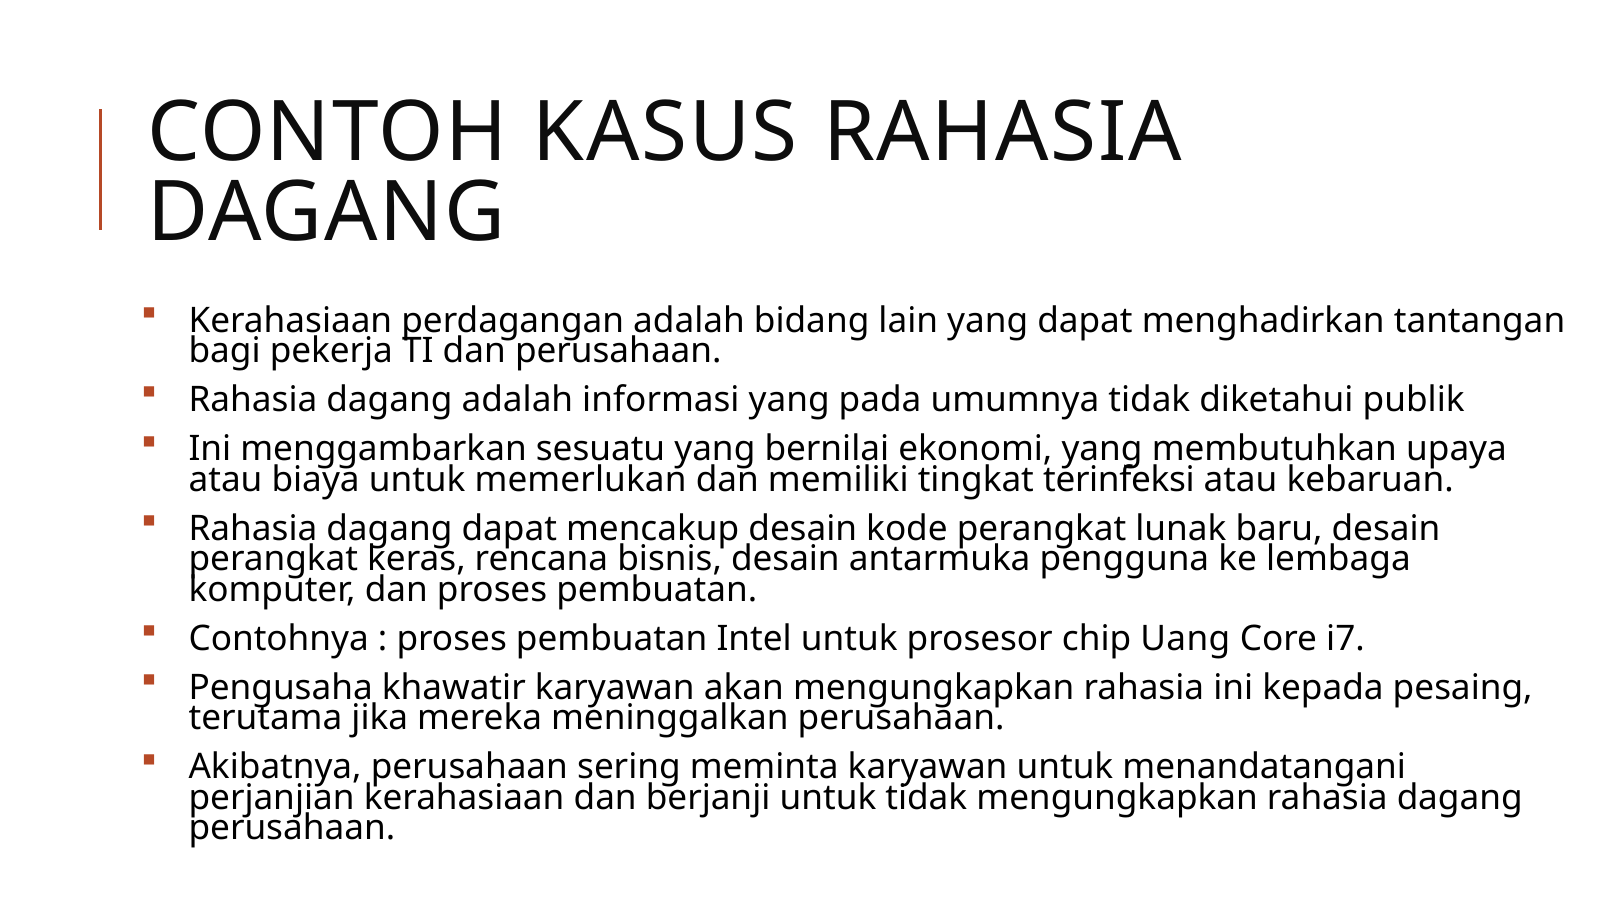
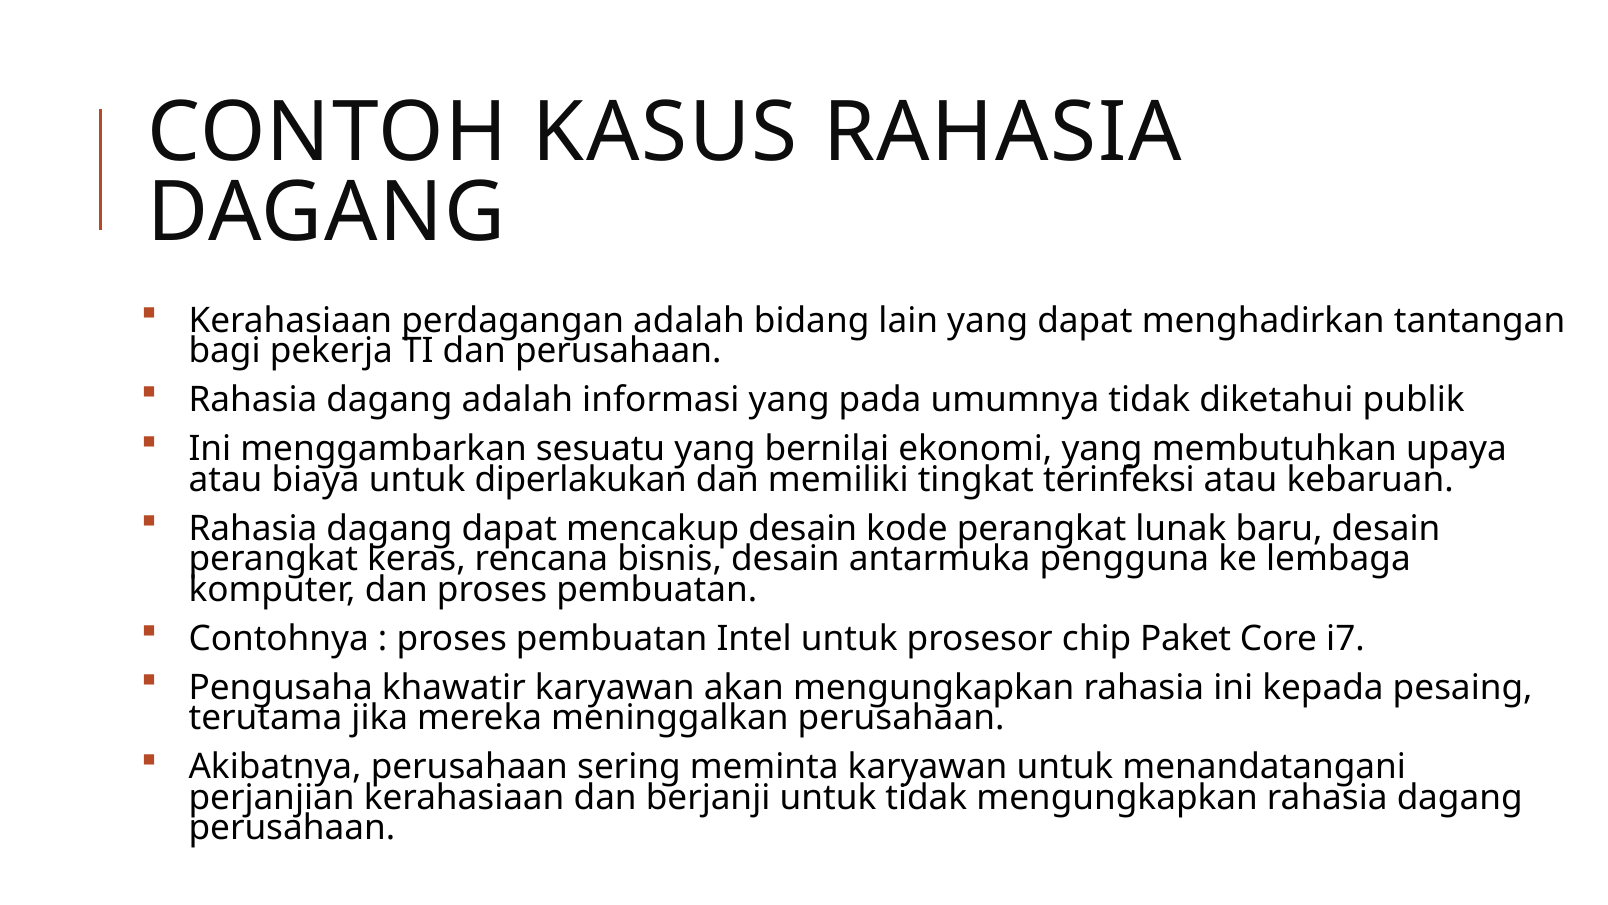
memerlukan: memerlukan -> diperlakukan (581, 479)
Uang: Uang -> Paket (1186, 638)
